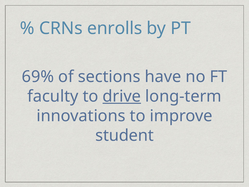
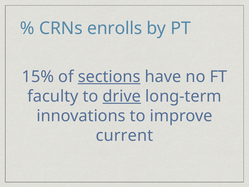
69%: 69% -> 15% (38, 77)
sections underline: none -> present (109, 77)
student: student -> current (124, 135)
